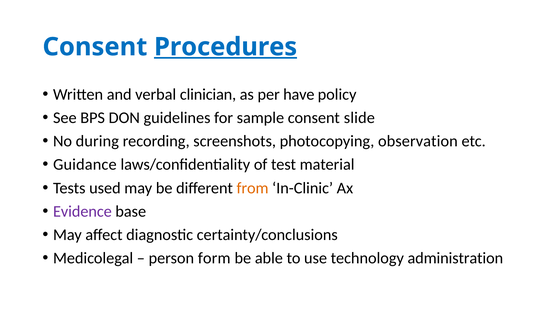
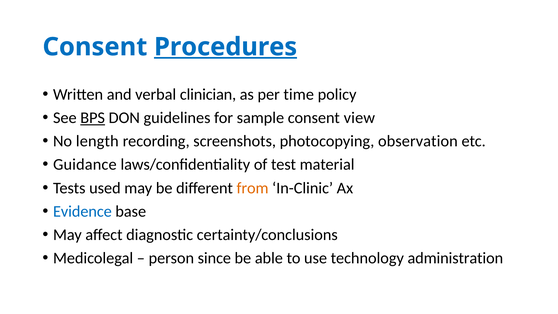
have: have -> time (299, 94)
BPS underline: none -> present (93, 118)
slide: slide -> view (359, 118)
during: during -> length (97, 141)
Evidence colour: purple -> blue (82, 211)
form: form -> since (214, 258)
